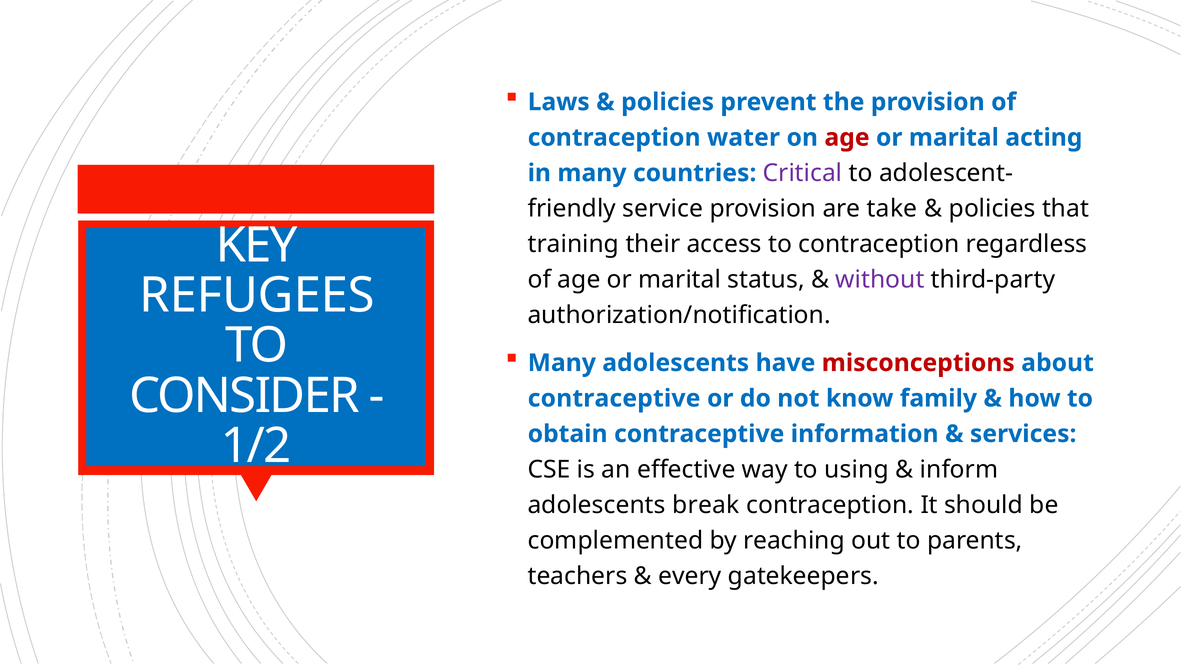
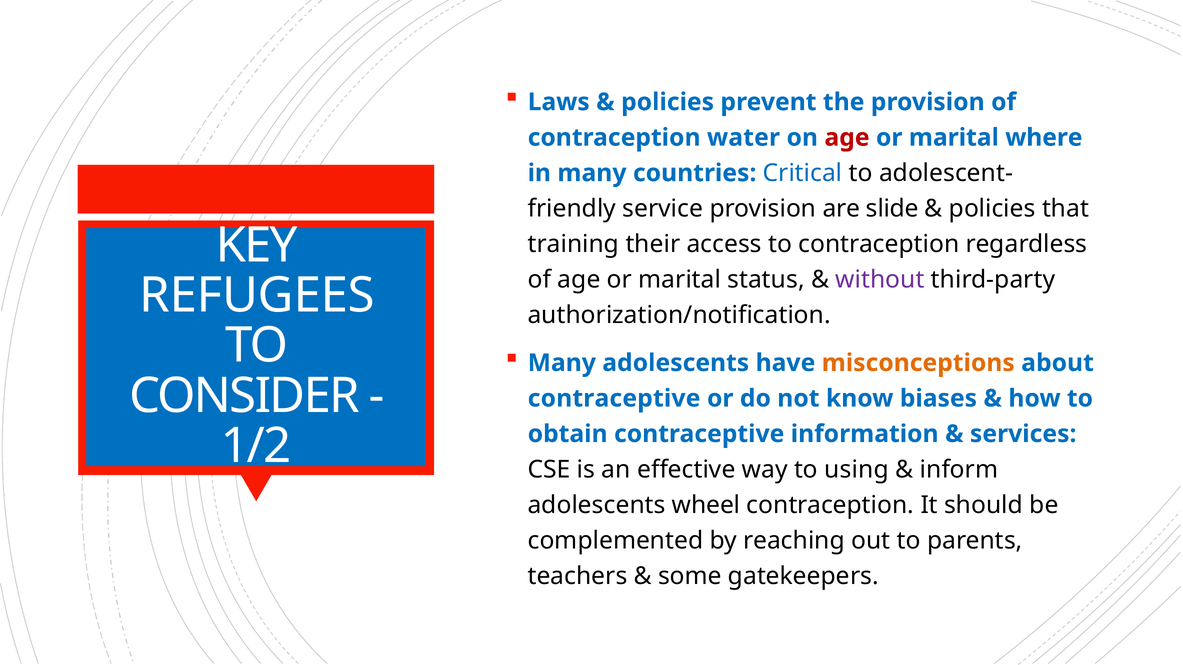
acting: acting -> where (1044, 138)
Critical colour: purple -> blue (803, 173)
take: take -> slide (892, 209)
misconceptions colour: red -> orange (918, 363)
family: family -> biases (938, 399)
break: break -> wheel (706, 505)
every: every -> some (690, 576)
